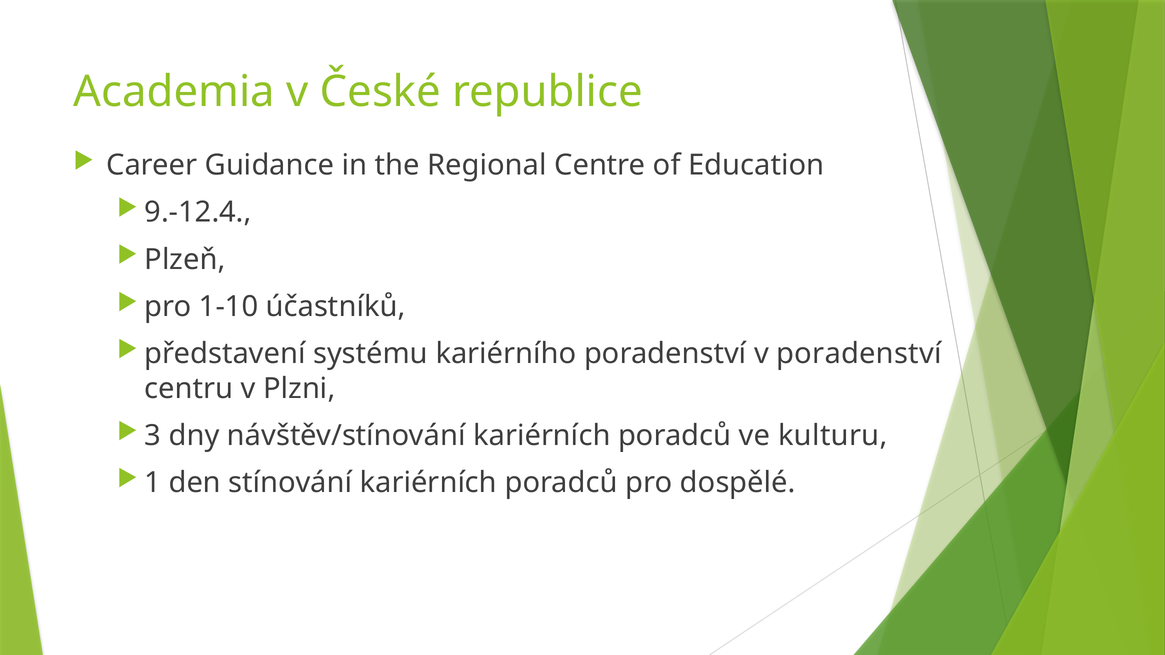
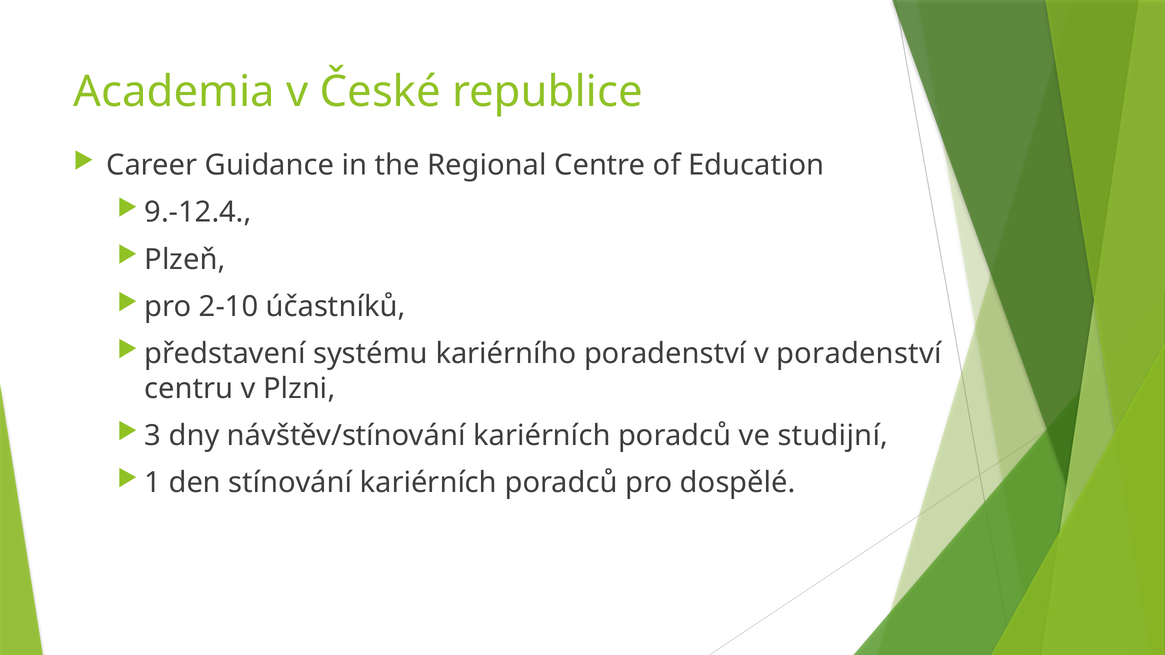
1-10: 1-10 -> 2-10 (229, 307)
kulturu: kulturu -> studijní (833, 436)
